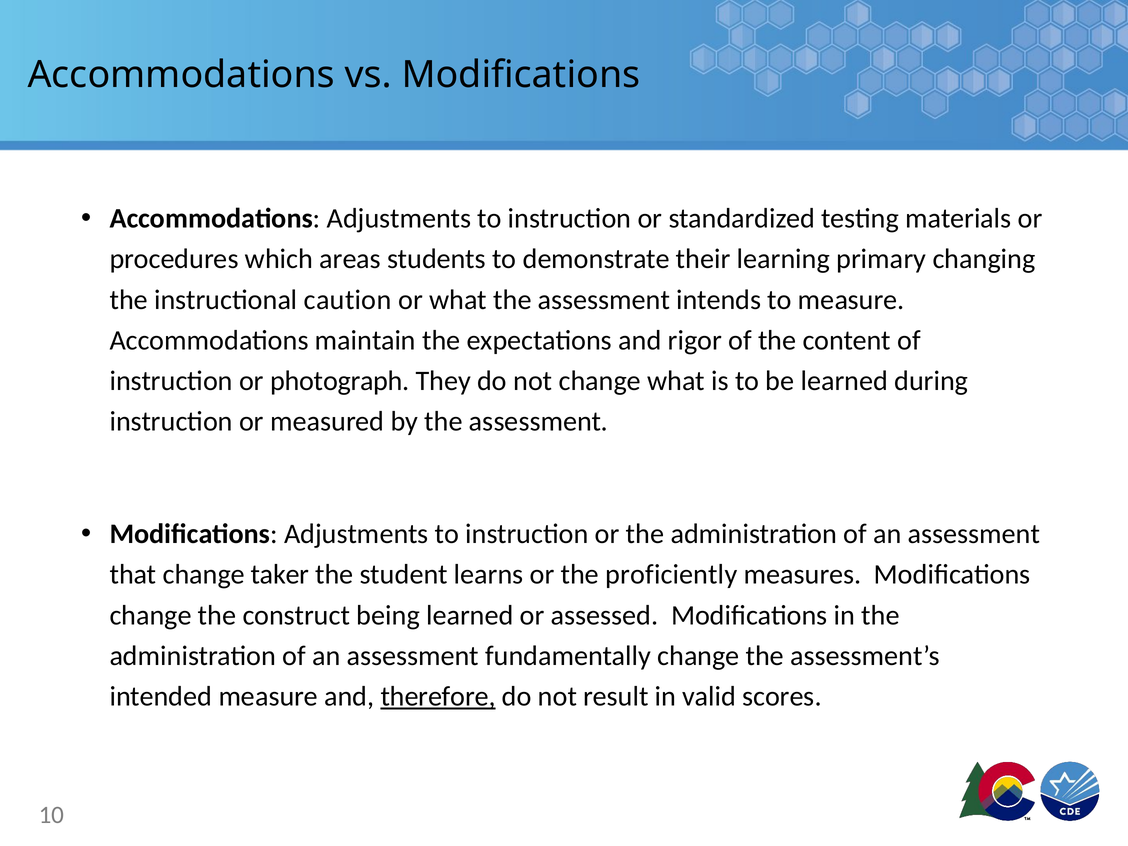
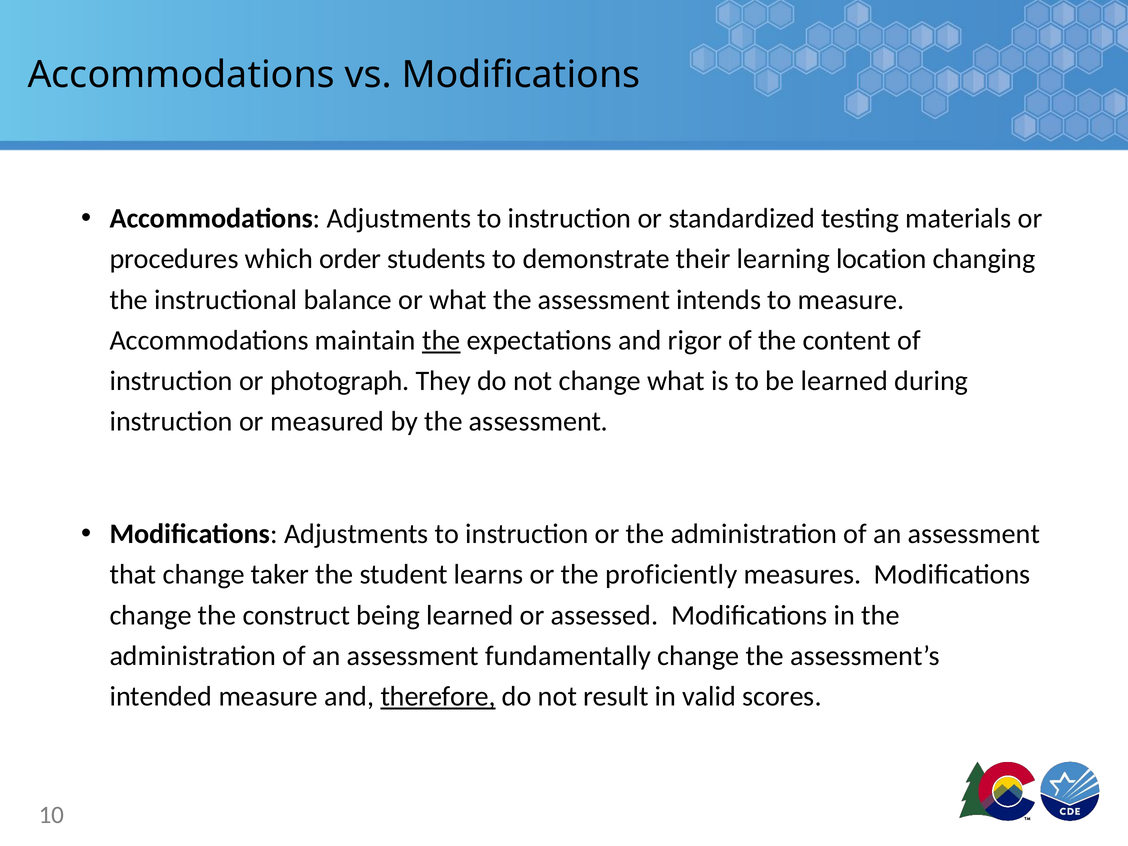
areas: areas -> order (350, 259)
primary: primary -> location (881, 259)
caution: caution -> balance (348, 300)
the underline: none -> present (441, 340)
